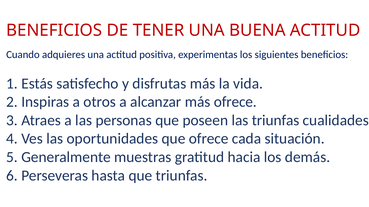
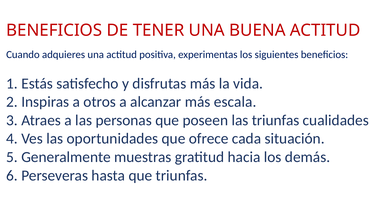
más ofrece: ofrece -> escala (235, 102)
